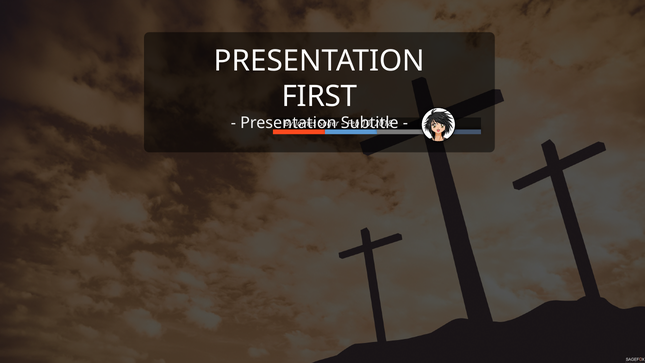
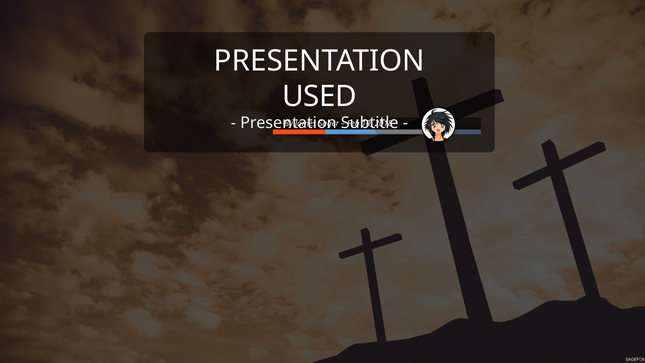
FIRST: FIRST -> USED (320, 96)
